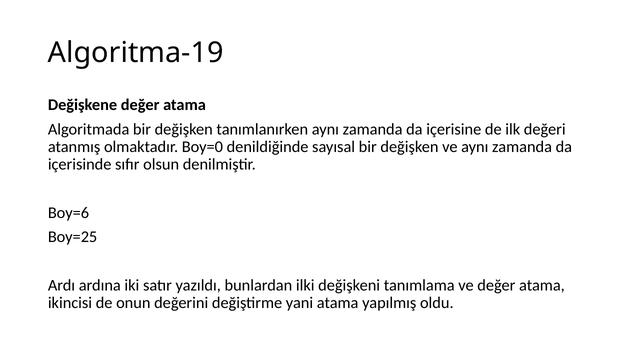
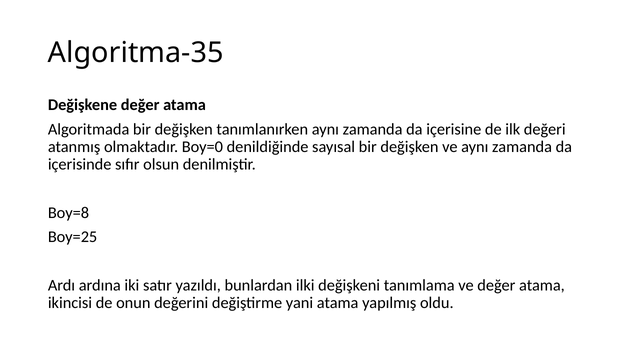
Algoritma-19: Algoritma-19 -> Algoritma-35 (136, 53)
Boy=6: Boy=6 -> Boy=8 (68, 213)
